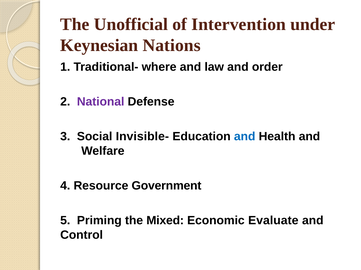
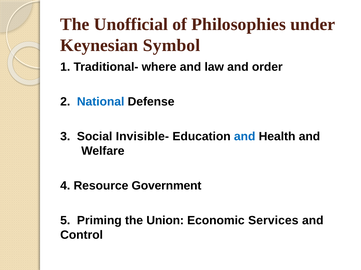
Intervention: Intervention -> Philosophies (239, 24)
Nations: Nations -> Symbol (172, 45)
National colour: purple -> blue (101, 102)
Mixed: Mixed -> Union (165, 221)
Evaluate: Evaluate -> Services (273, 221)
